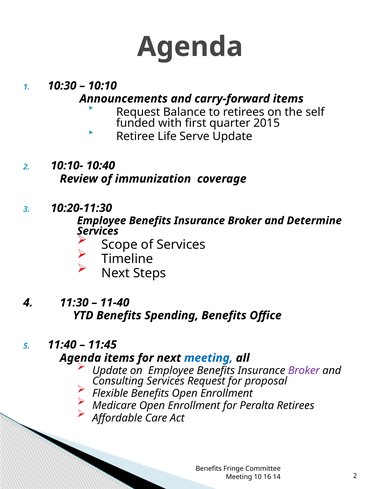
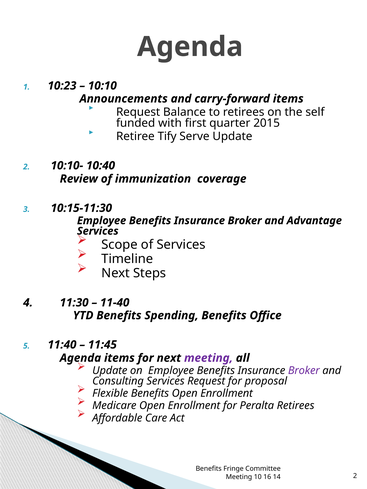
10:30: 10:30 -> 10:23 (62, 86)
Life: Life -> Tify (167, 136)
10:20-11:30: 10:20-11:30 -> 10:15-11:30 (81, 208)
Determine: Determine -> Advantage (314, 221)
meeting colour: blue -> purple (208, 358)
